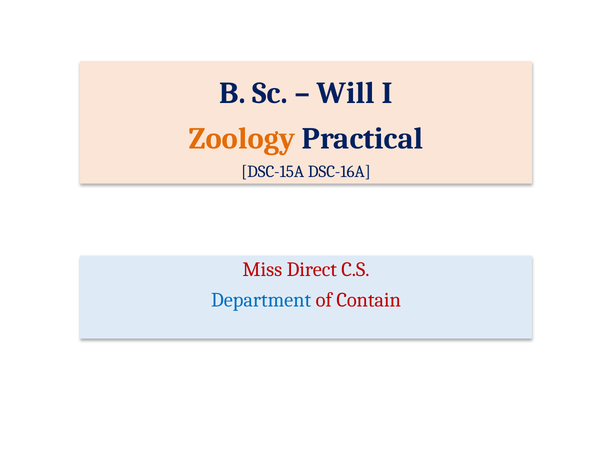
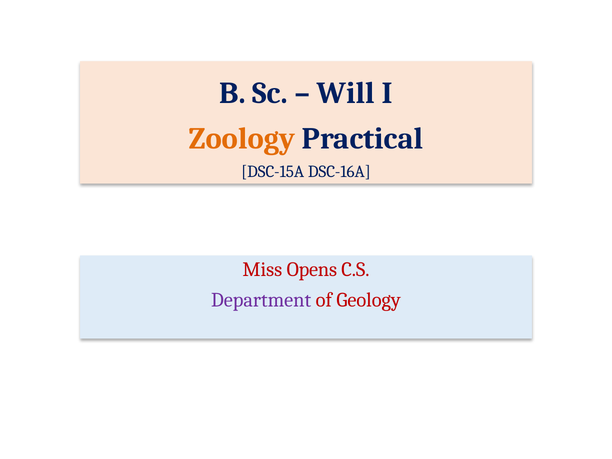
Direct: Direct -> Opens (312, 269)
Department colour: blue -> purple (261, 300)
Contain: Contain -> Geology (369, 300)
